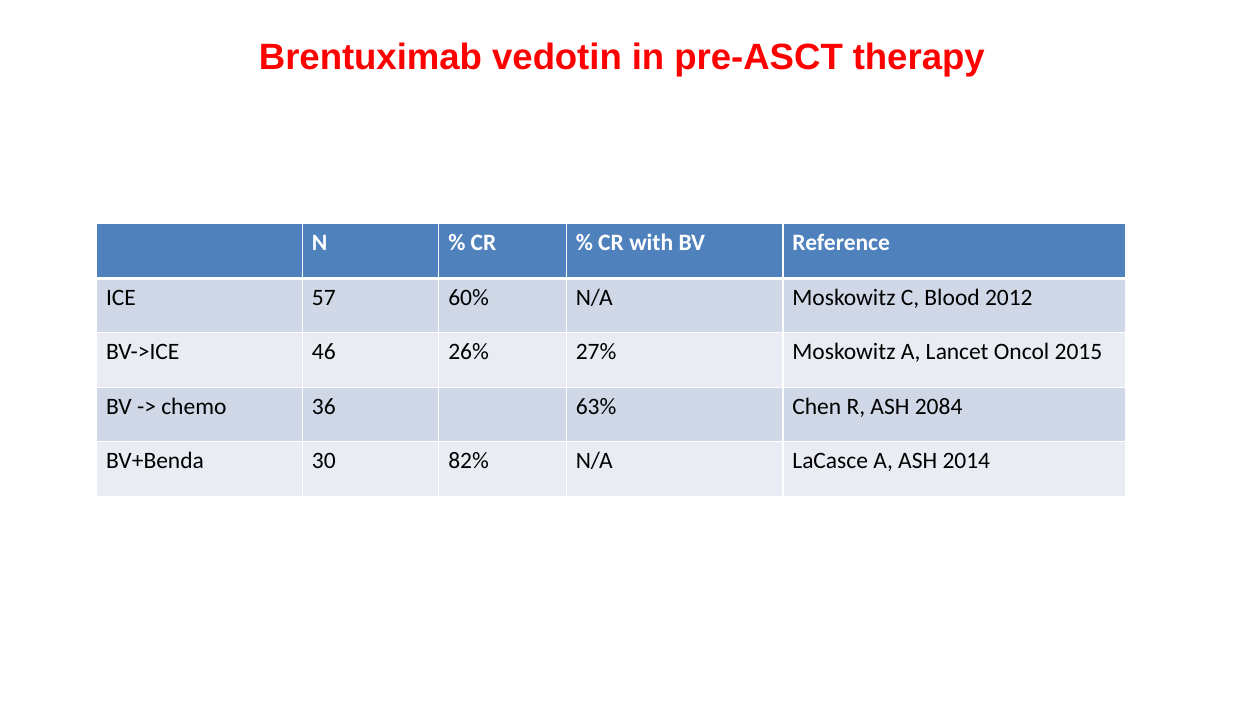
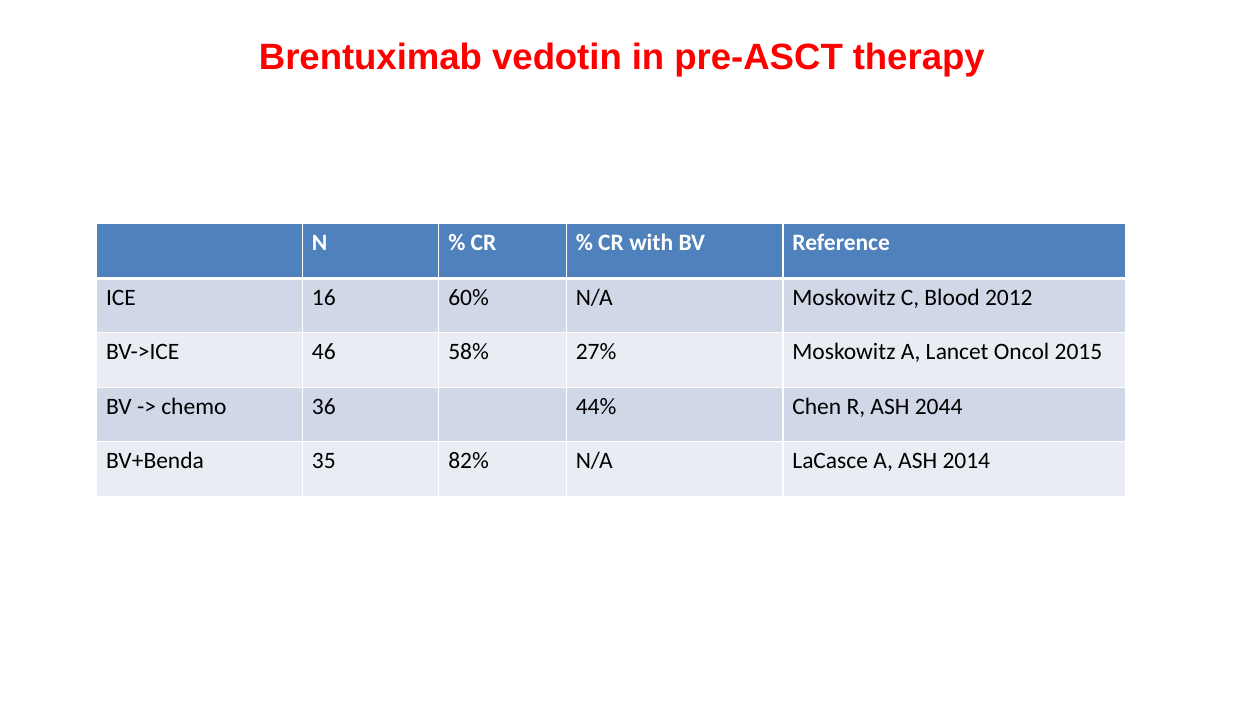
57: 57 -> 16 (324, 298)
26%: 26% -> 58% (469, 352)
63%: 63% -> 44% (596, 407)
2084: 2084 -> 2044 (939, 407)
30: 30 -> 35 (324, 461)
